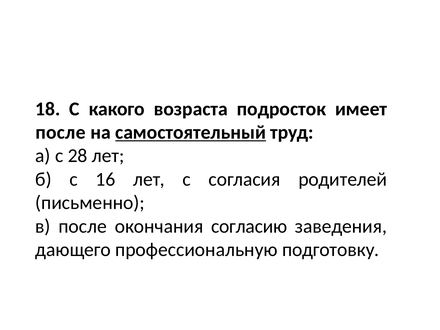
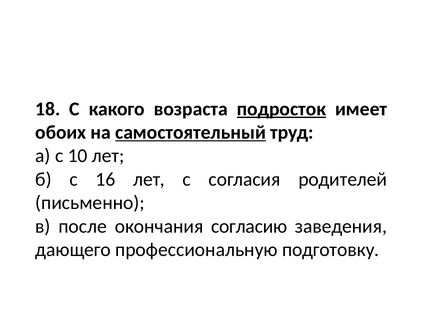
подросток underline: none -> present (281, 109)
после: после -> обоих (61, 132)
28: 28 -> 10 (78, 156)
